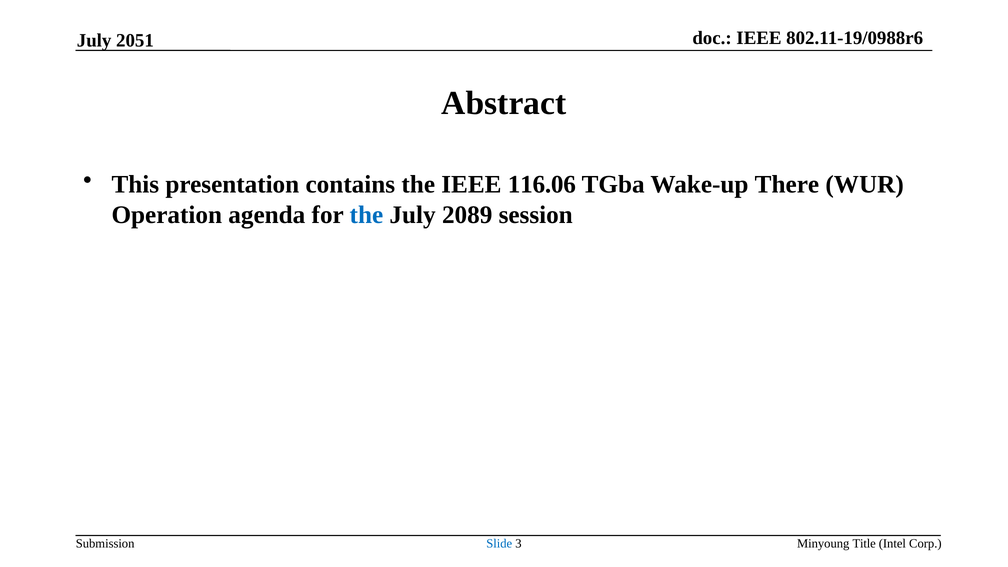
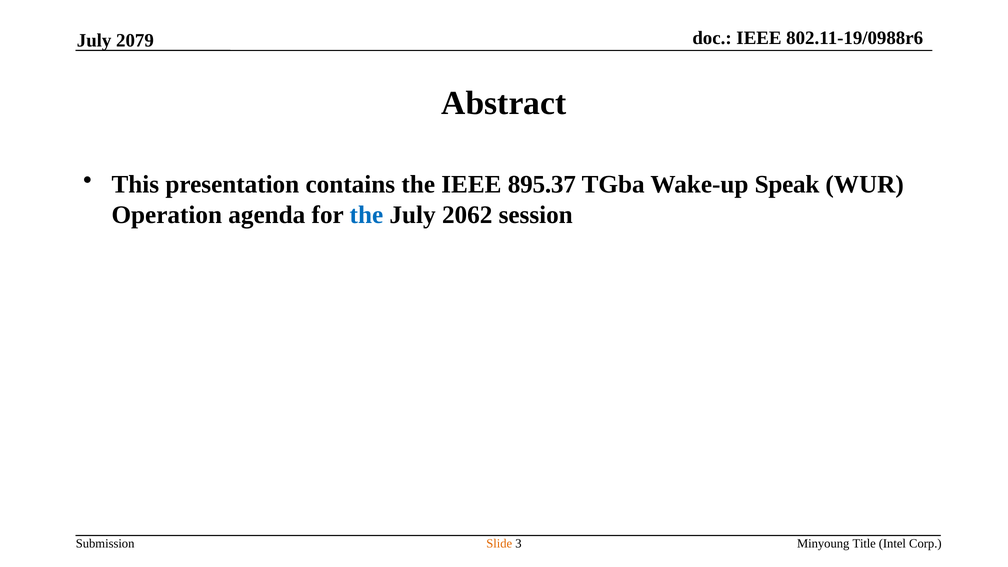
2051: 2051 -> 2079 (135, 40)
116.06: 116.06 -> 895.37 (542, 184)
There: There -> Speak (787, 184)
2089: 2089 -> 2062 (467, 215)
Slide colour: blue -> orange (499, 544)
